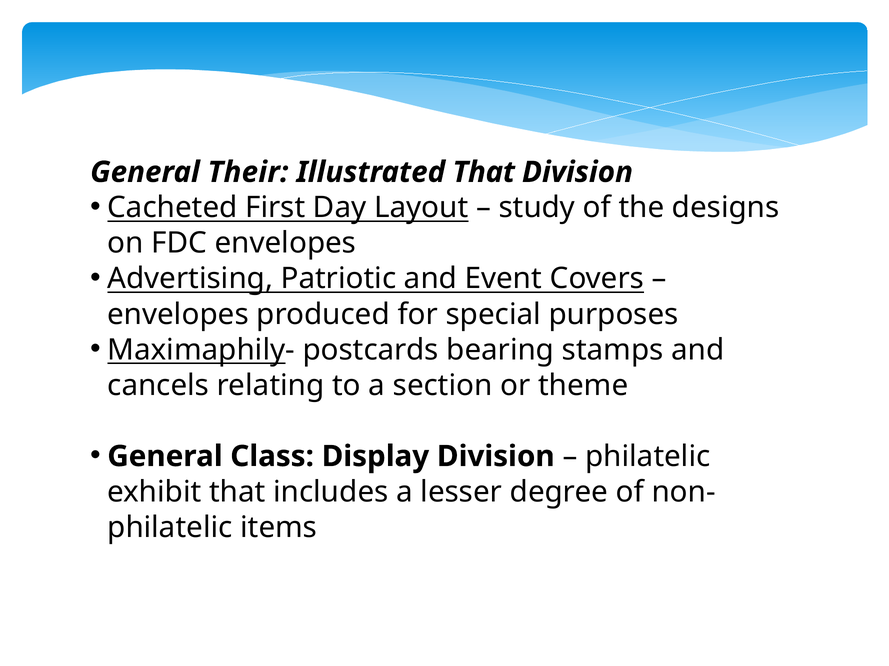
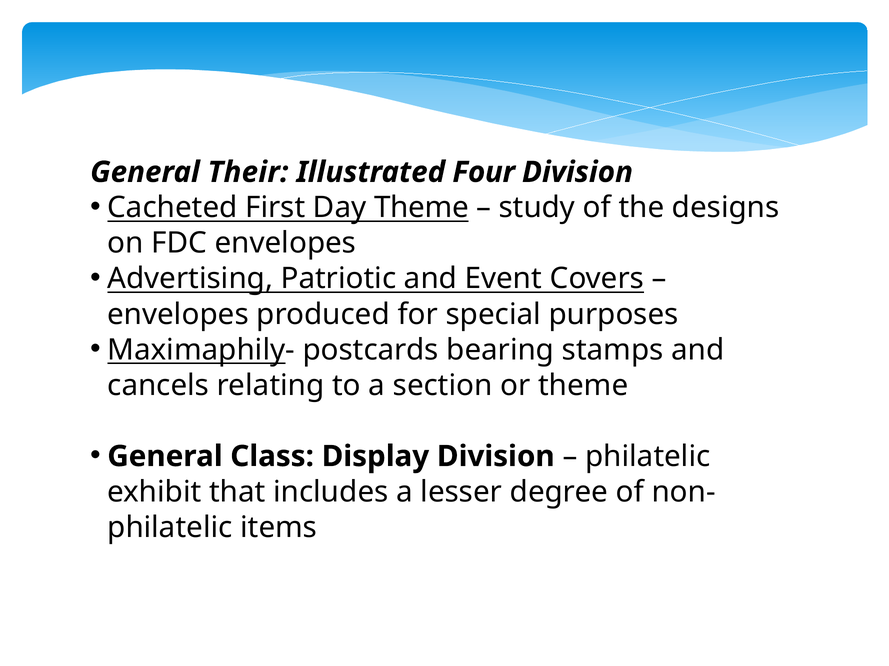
Illustrated That: That -> Four (484, 172)
Day Layout: Layout -> Theme (421, 208)
